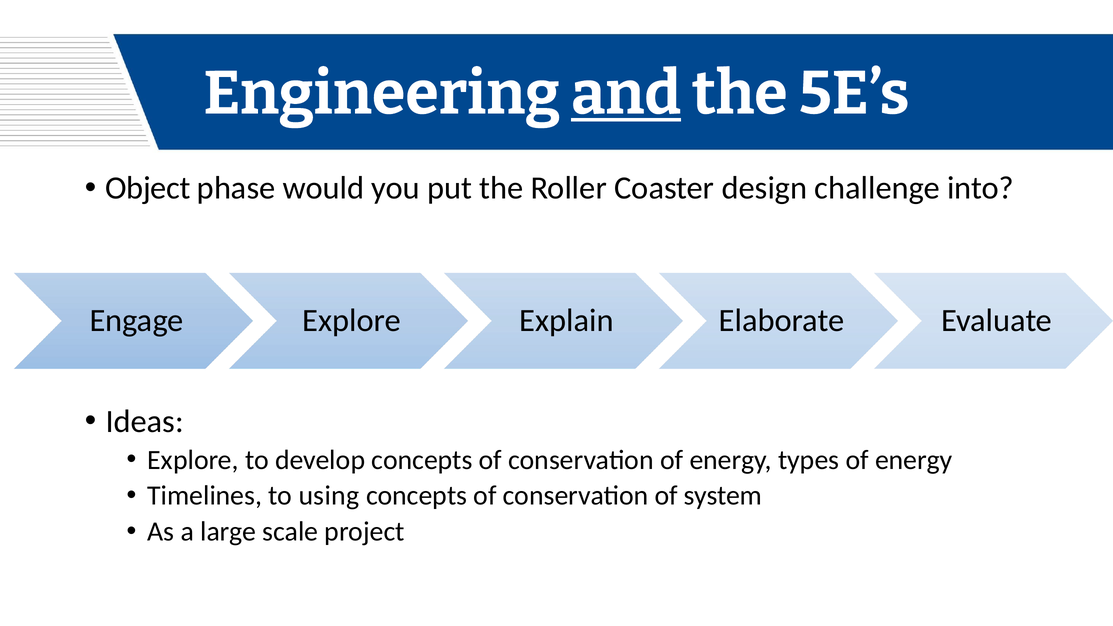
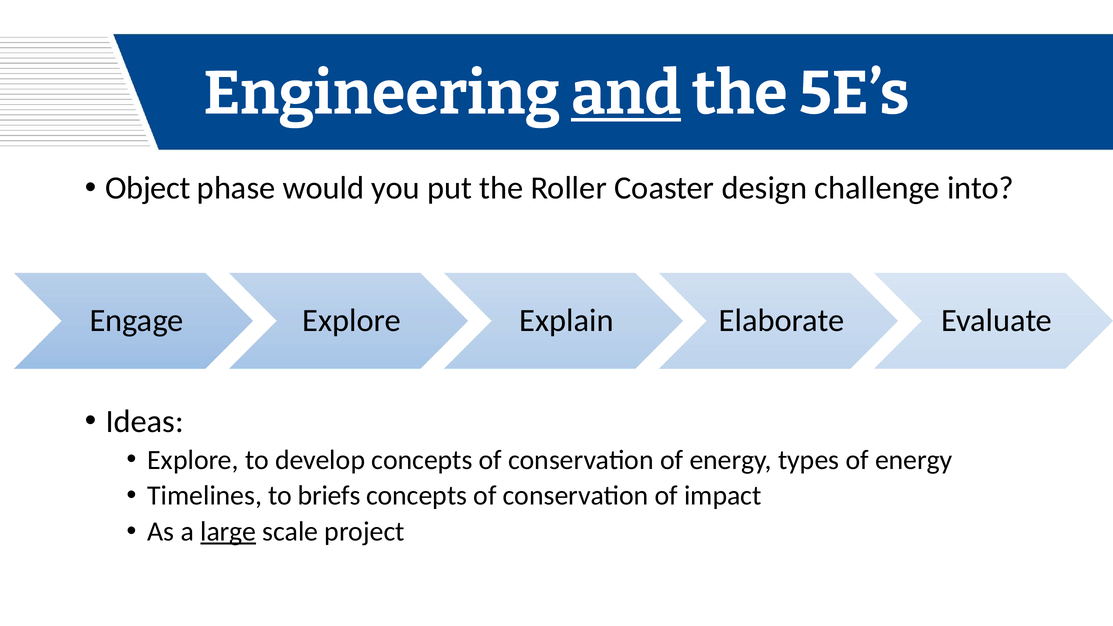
using: using -> briefs (329, 496)
system: system -> impact (723, 496)
large underline: none -> present (228, 532)
